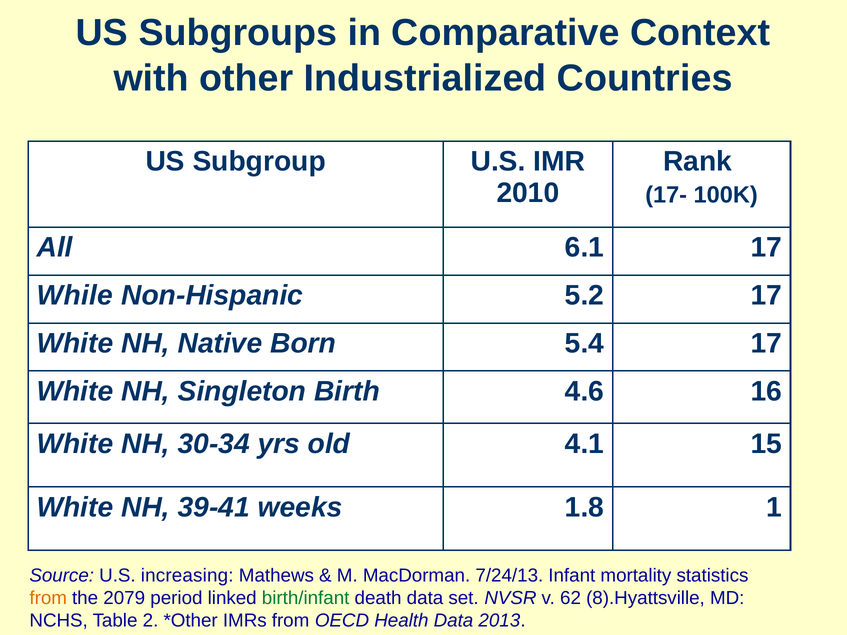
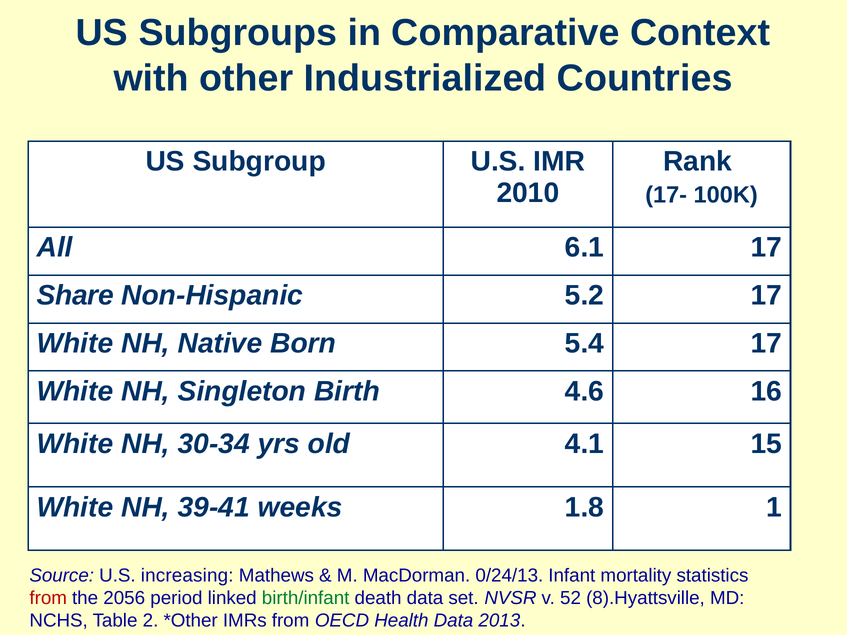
While: While -> Share (75, 296)
7/24/13: 7/24/13 -> 0/24/13 (509, 576)
from colour: orange -> red (48, 598)
2079: 2079 -> 2056 (124, 598)
62: 62 -> 52 (571, 598)
